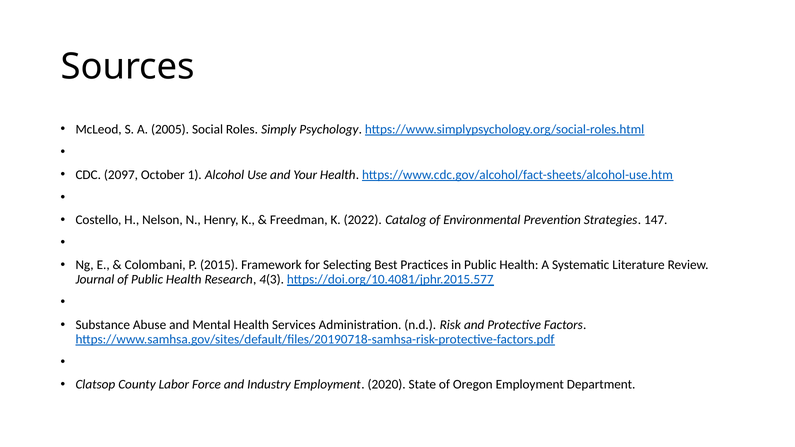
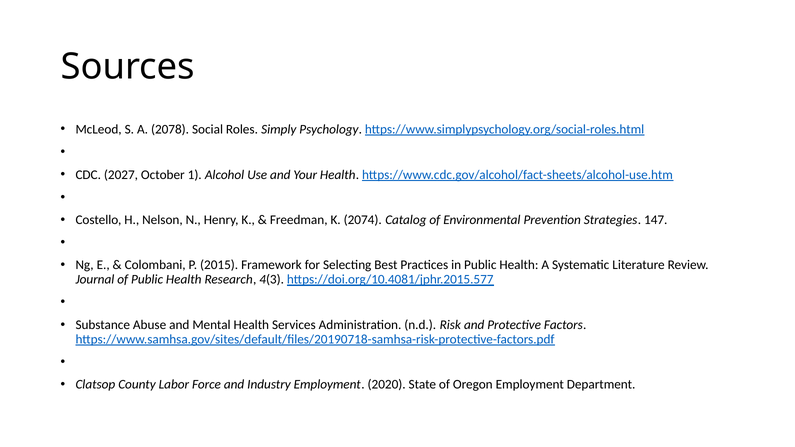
2005: 2005 -> 2078 (170, 129)
2097: 2097 -> 2027 (121, 175)
2022: 2022 -> 2074 (363, 220)
